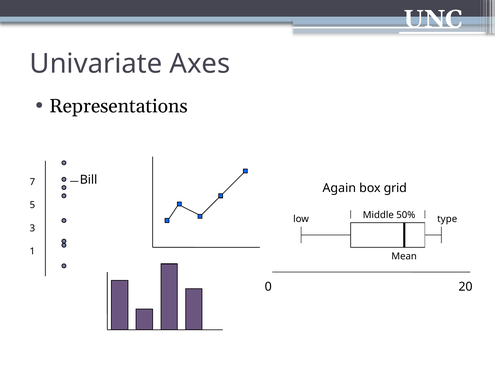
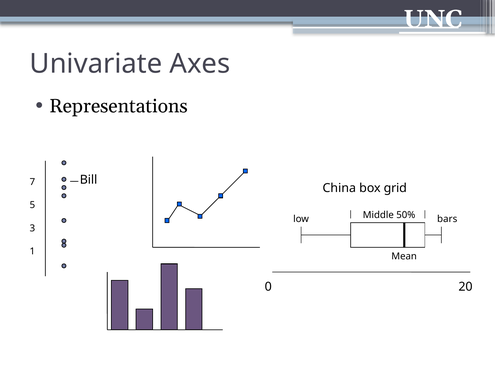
Again: Again -> China (339, 188)
type: type -> bars (447, 219)
